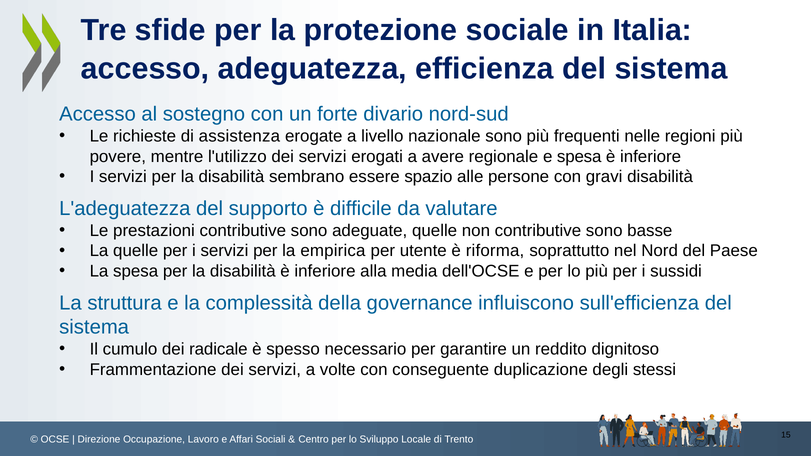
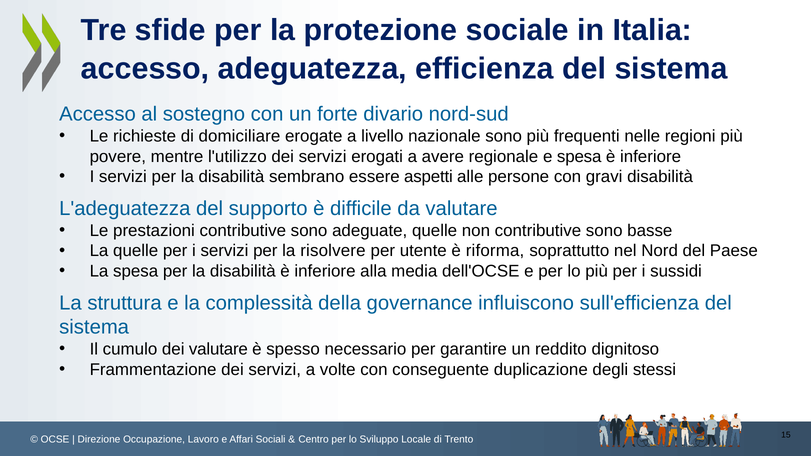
assistenza: assistenza -> domiciliare (239, 136)
spazio: spazio -> aspetti (428, 177)
empirica: empirica -> risolvere (333, 251)
dei radicale: radicale -> valutare (218, 349)
